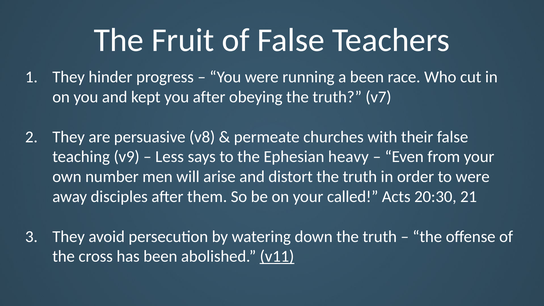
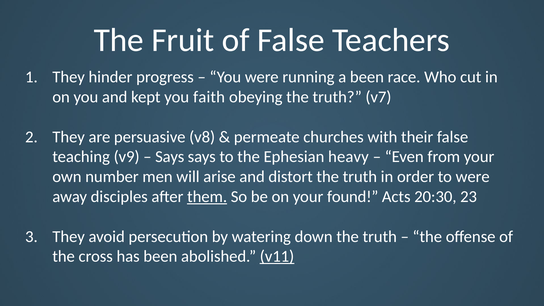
you after: after -> faith (209, 97)
Less: Less -> Says (170, 157)
them underline: none -> present (207, 197)
called: called -> found (353, 197)
21: 21 -> 23 (469, 197)
